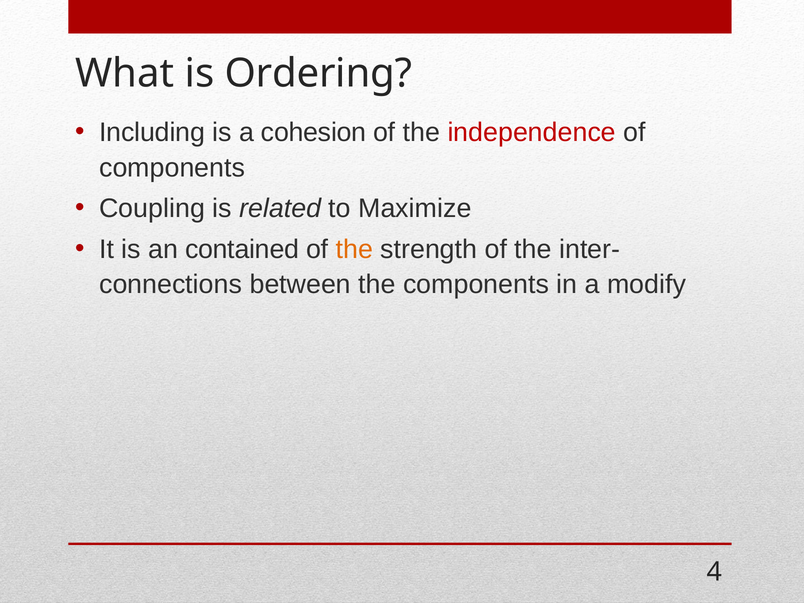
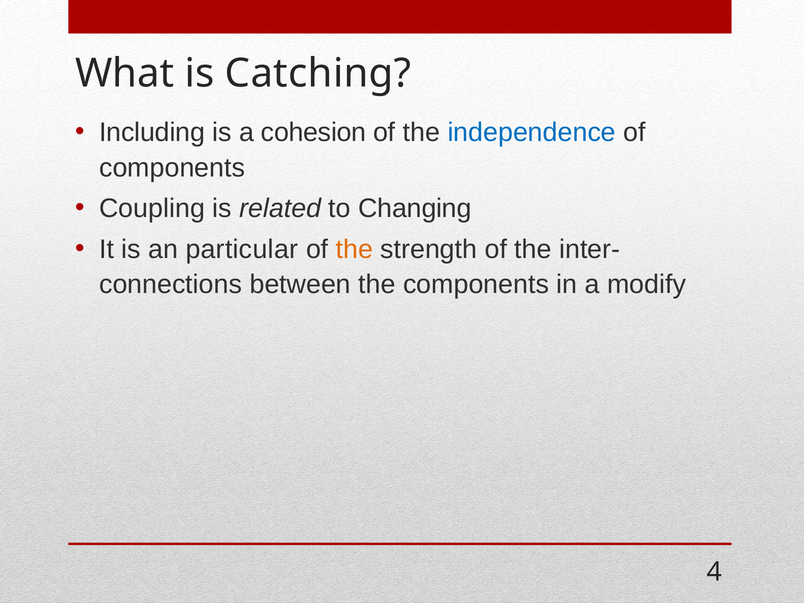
Ordering: Ordering -> Catching (318, 73)
independence colour: red -> blue (532, 132)
Maximize: Maximize -> Changing (415, 208)
contained: contained -> particular (242, 249)
